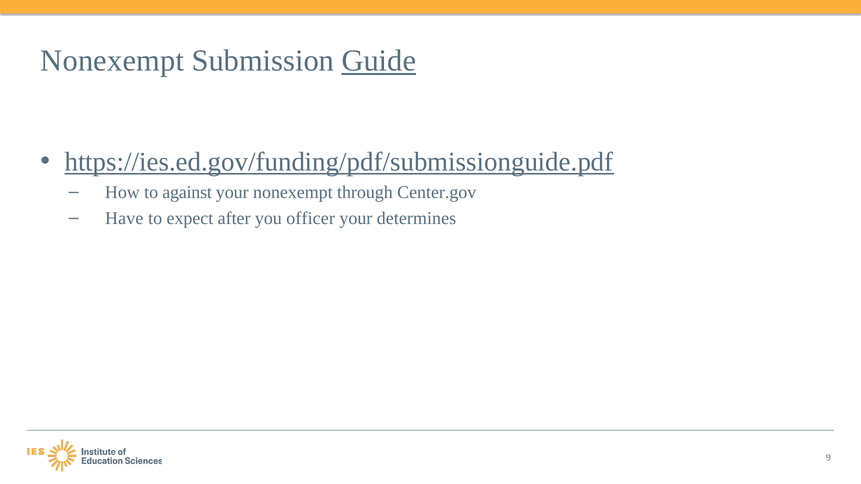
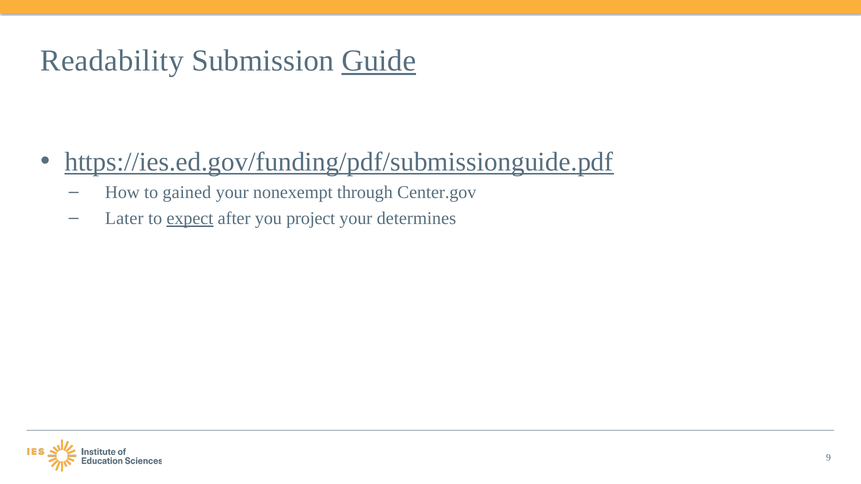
Nonexempt: Nonexempt -> Readability (112, 61)
against: against -> gained (187, 193)
Have: Have -> Later (124, 219)
expect underline: none -> present (190, 219)
officer: officer -> project (311, 219)
